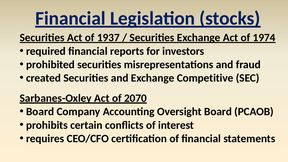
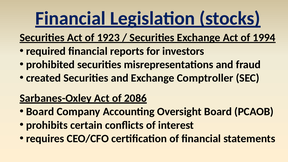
1937: 1937 -> 1923 (108, 38)
1974: 1974 -> 1994 (264, 38)
Competitive: Competitive -> Comptroller (205, 78)
2070: 2070 -> 2086 (135, 98)
